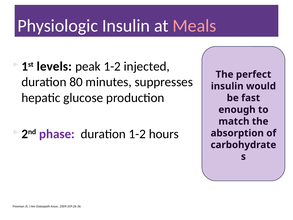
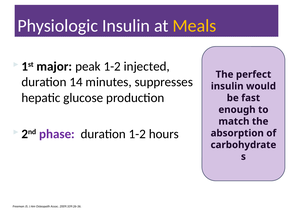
Meals colour: pink -> yellow (194, 26)
levels: levels -> major (54, 66)
80: 80 -> 14 (76, 82)
